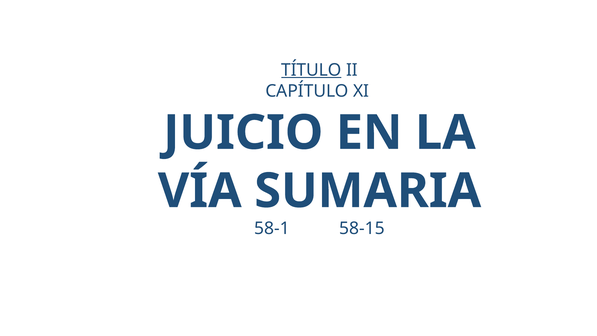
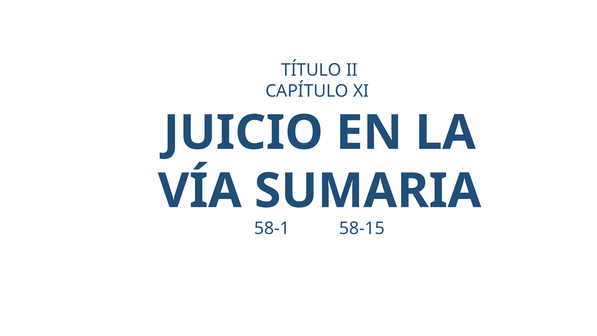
TÍTULO underline: present -> none (311, 70)
